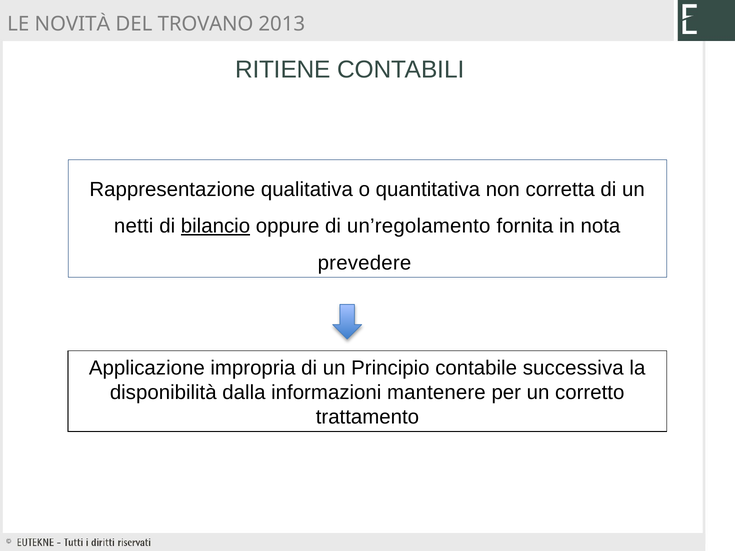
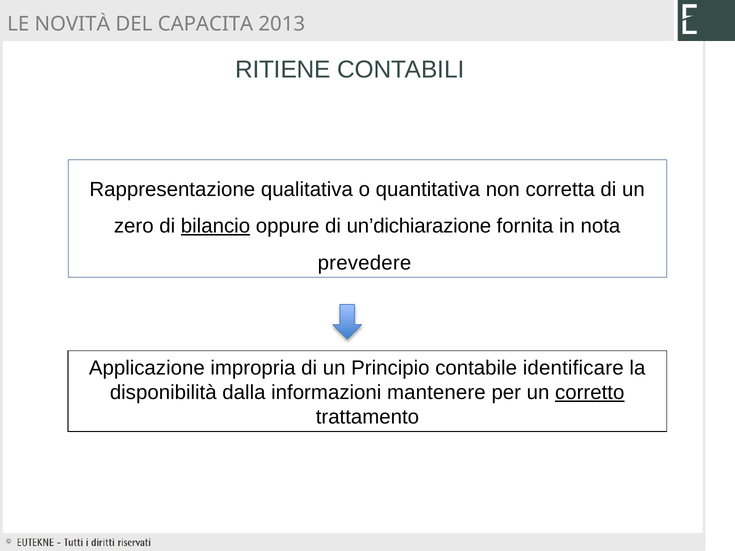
TROVANO: TROVANO -> CAPACITA (205, 24)
netti: netti -> zero (134, 226)
un’regolamento: un’regolamento -> un’dichiarazione (419, 226)
successiva: successiva -> identificare (573, 368)
corretto underline: none -> present (590, 393)
